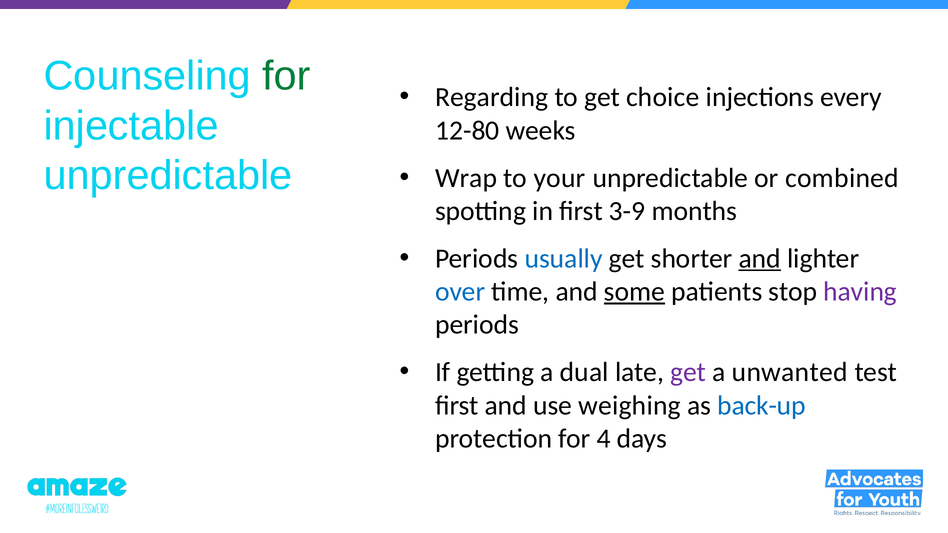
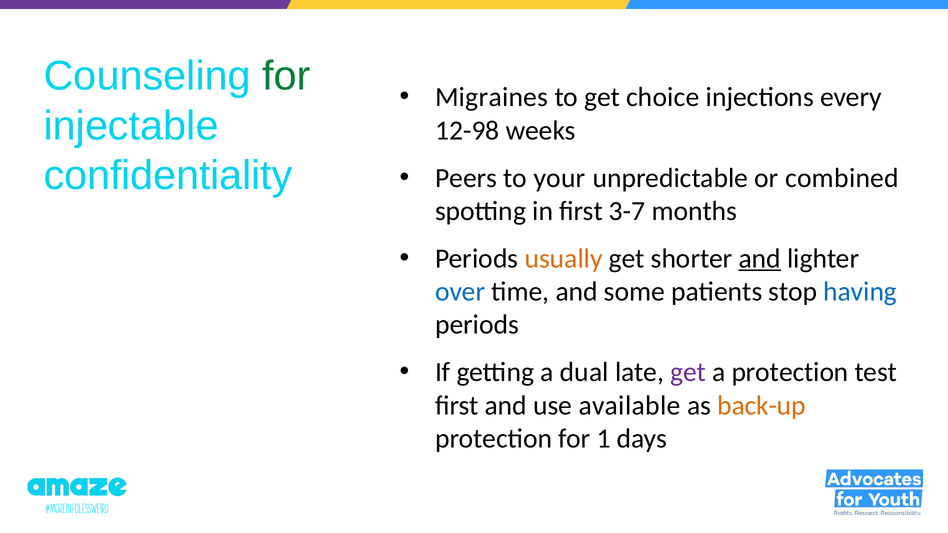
Regarding: Regarding -> Migraines (492, 97)
12-80: 12-80 -> 12-98 (467, 131)
unpredictable: unpredictable -> confidentiality (168, 176)
Wrap: Wrap -> Peers (466, 178)
3-9: 3-9 -> 3-7 (627, 211)
usually colour: blue -> orange (564, 259)
some underline: present -> none (635, 292)
having colour: purple -> blue (860, 292)
a unwanted: unwanted -> protection (790, 372)
weighing: weighing -> available (630, 406)
back-up colour: blue -> orange (762, 406)
4: 4 -> 1 (604, 439)
